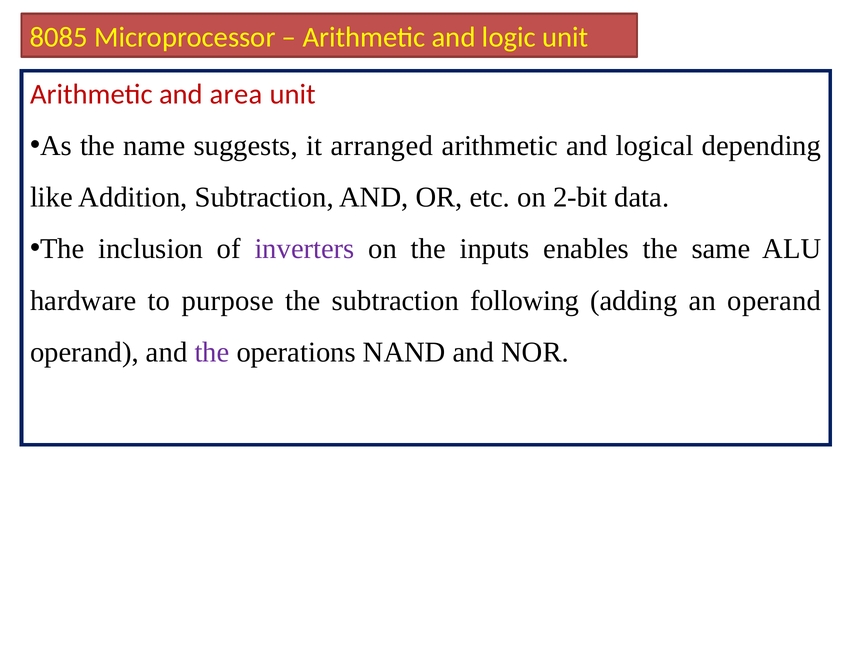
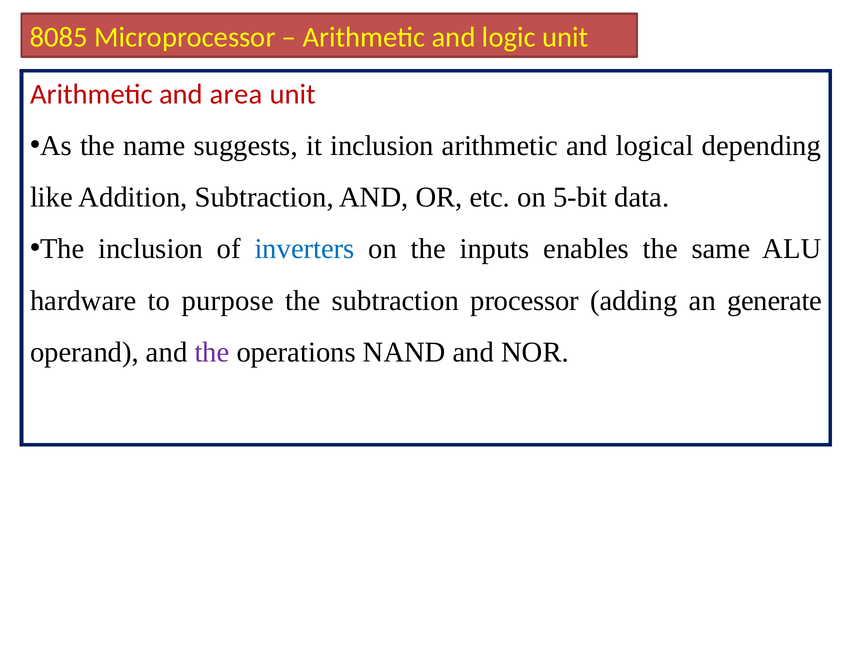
it arranged: arranged -> inclusion (382, 146)
2-bit: 2-bit -> 5-bit (580, 197)
inverters colour: purple -> blue (305, 249)
following: following -> processor (525, 300)
an operand: operand -> generate (774, 300)
